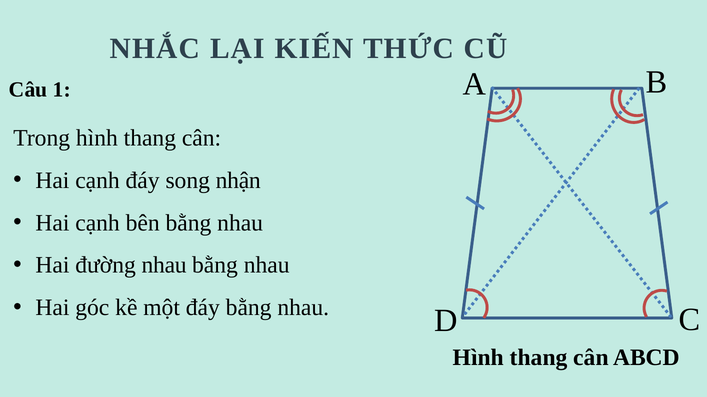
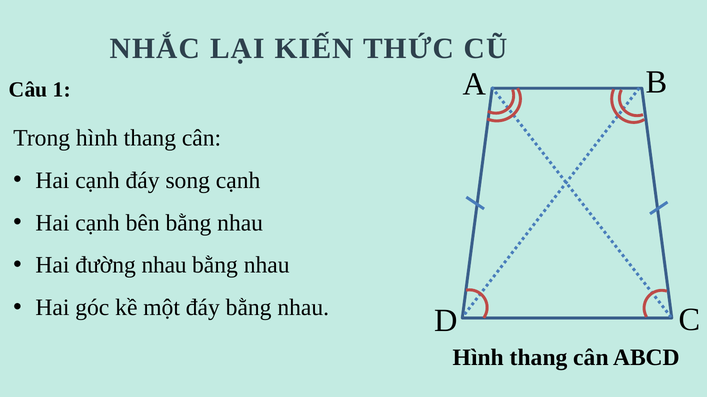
song nhận: nhận -> cạnh (238, 181)
